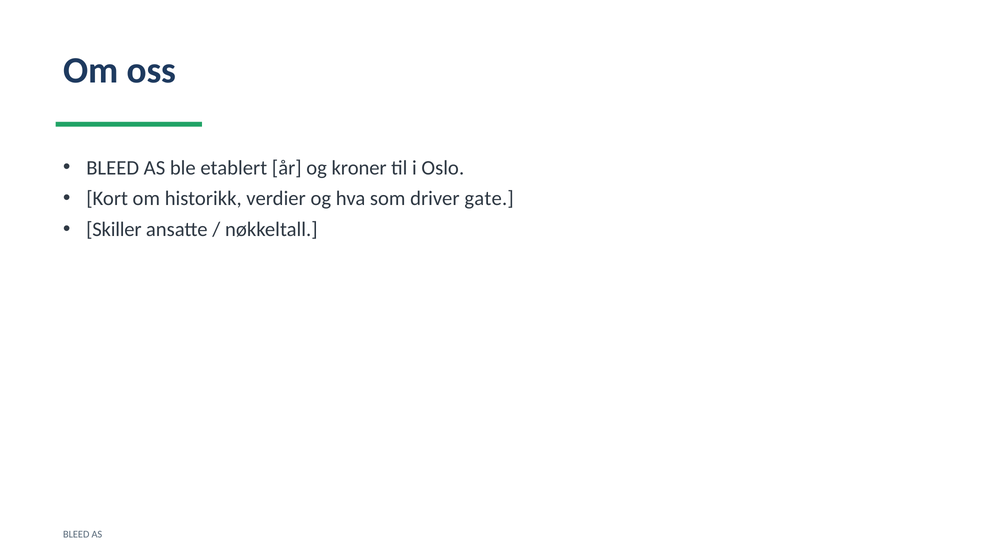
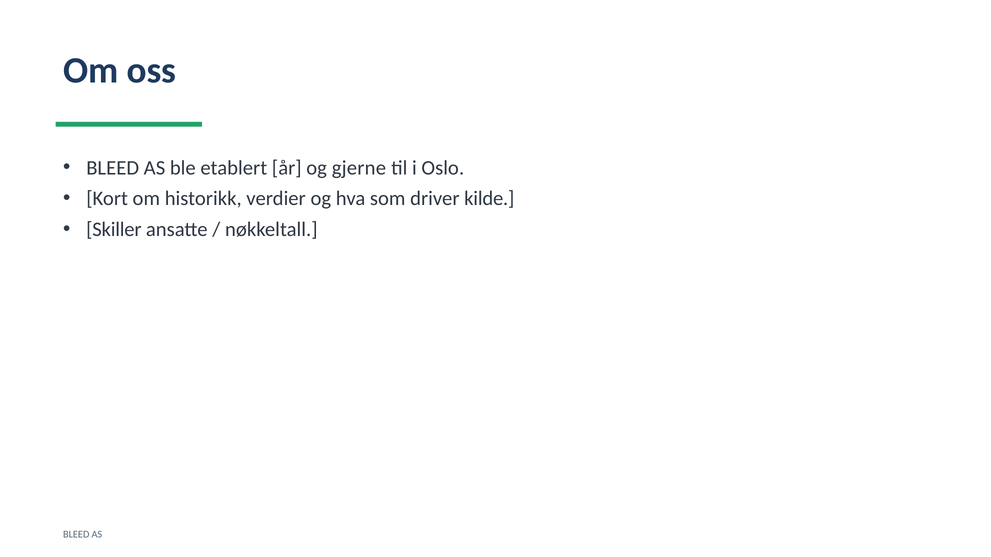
kroner: kroner -> gjerne (359, 168)
gate: gate -> kilde (489, 199)
